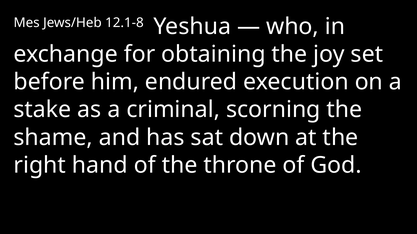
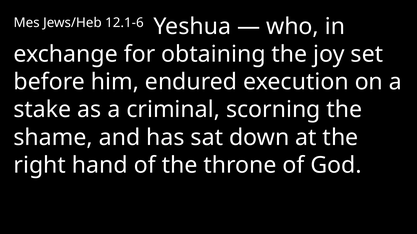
12.1-8: 12.1-8 -> 12.1-6 (124, 23)
